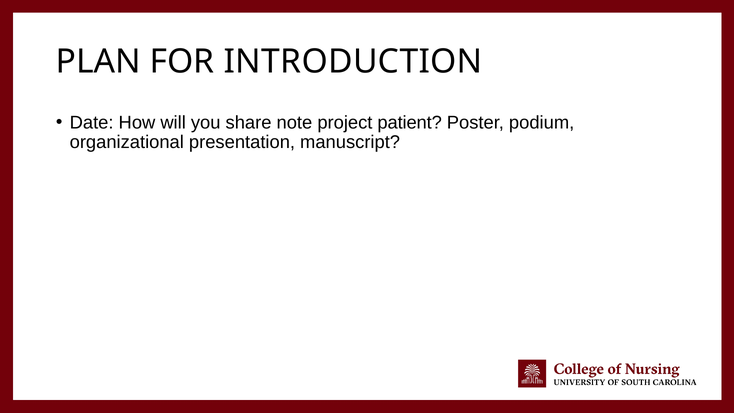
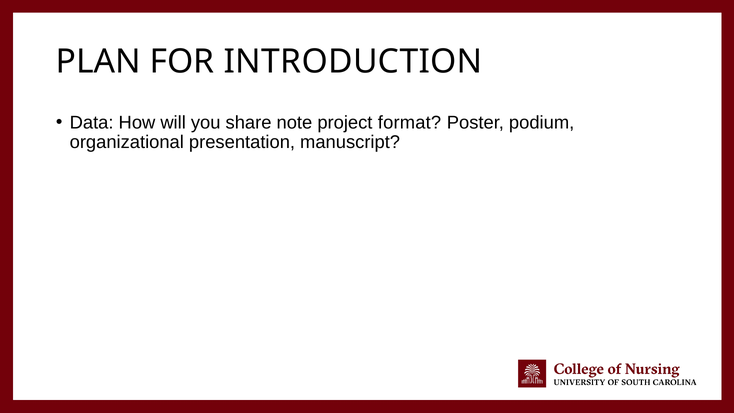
Date: Date -> Data (92, 122)
patient: patient -> format (410, 122)
